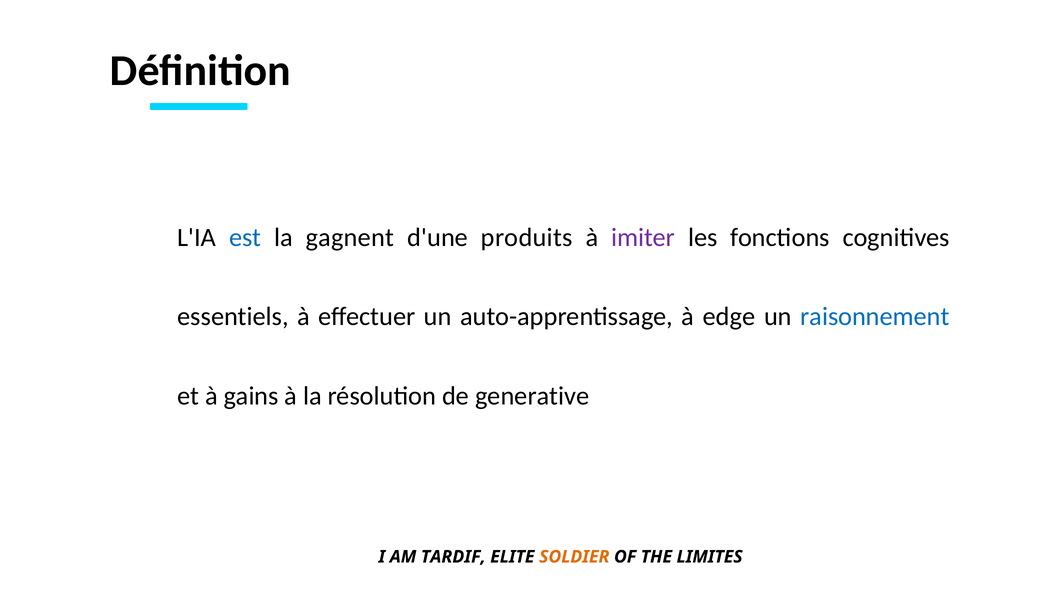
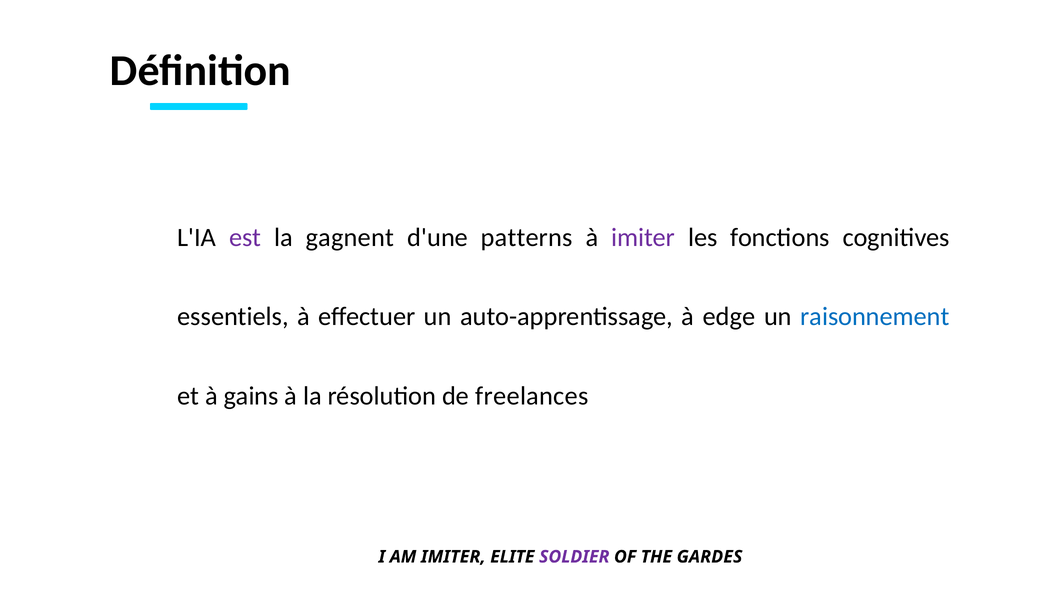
est colour: blue -> purple (245, 237)
produits: produits -> patterns (527, 237)
generative: generative -> freelances (532, 396)
AM TARDIF: TARDIF -> IMITER (453, 557)
SOLDIER colour: orange -> purple (574, 557)
LIMITES: LIMITES -> GARDES (710, 557)
